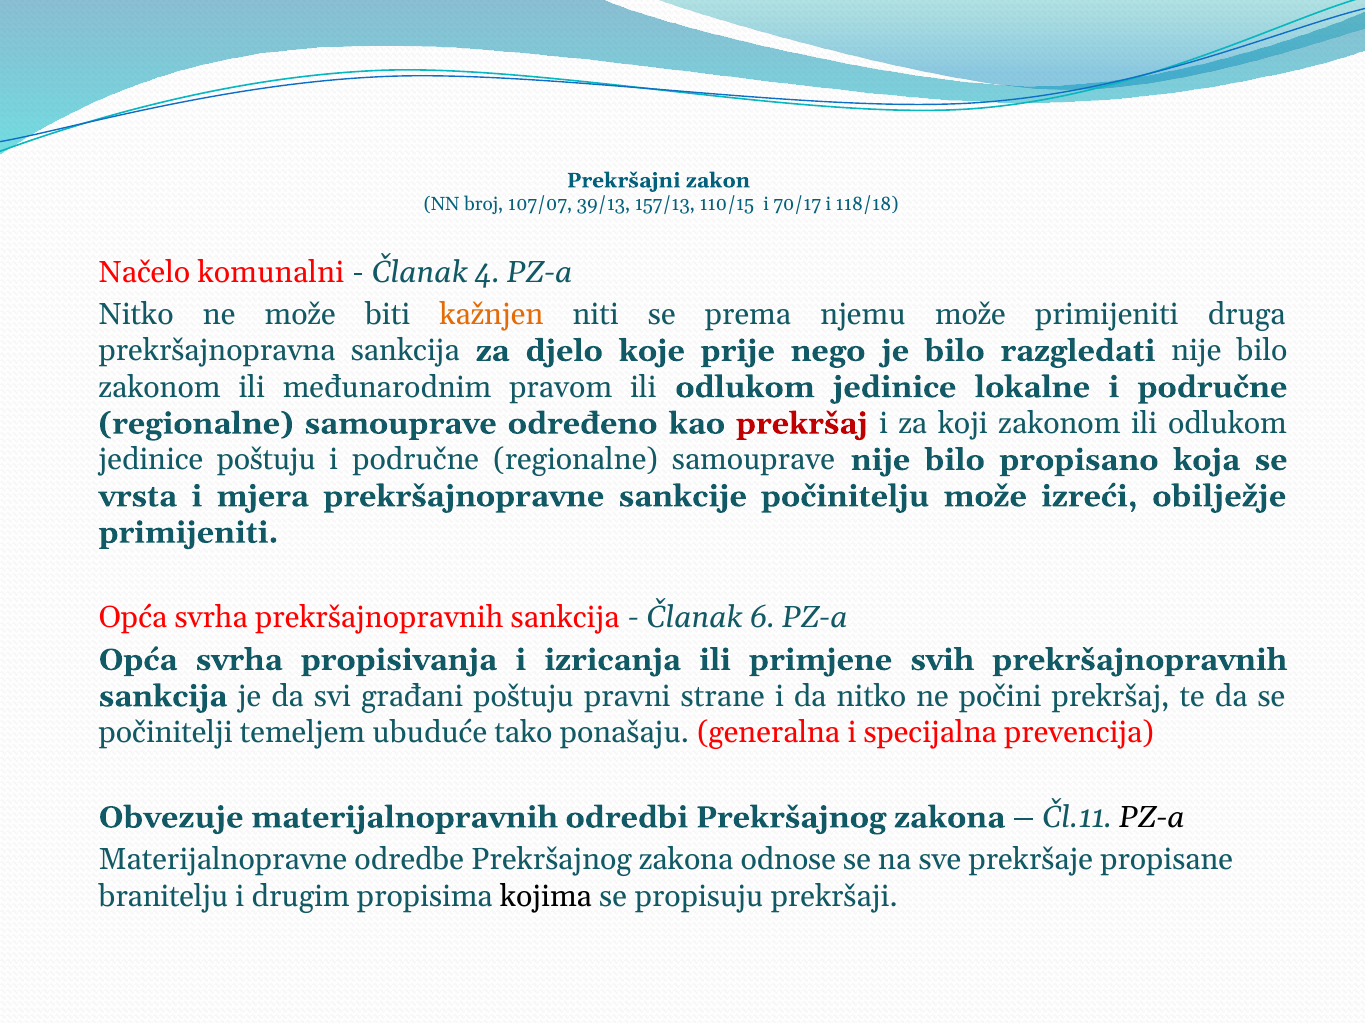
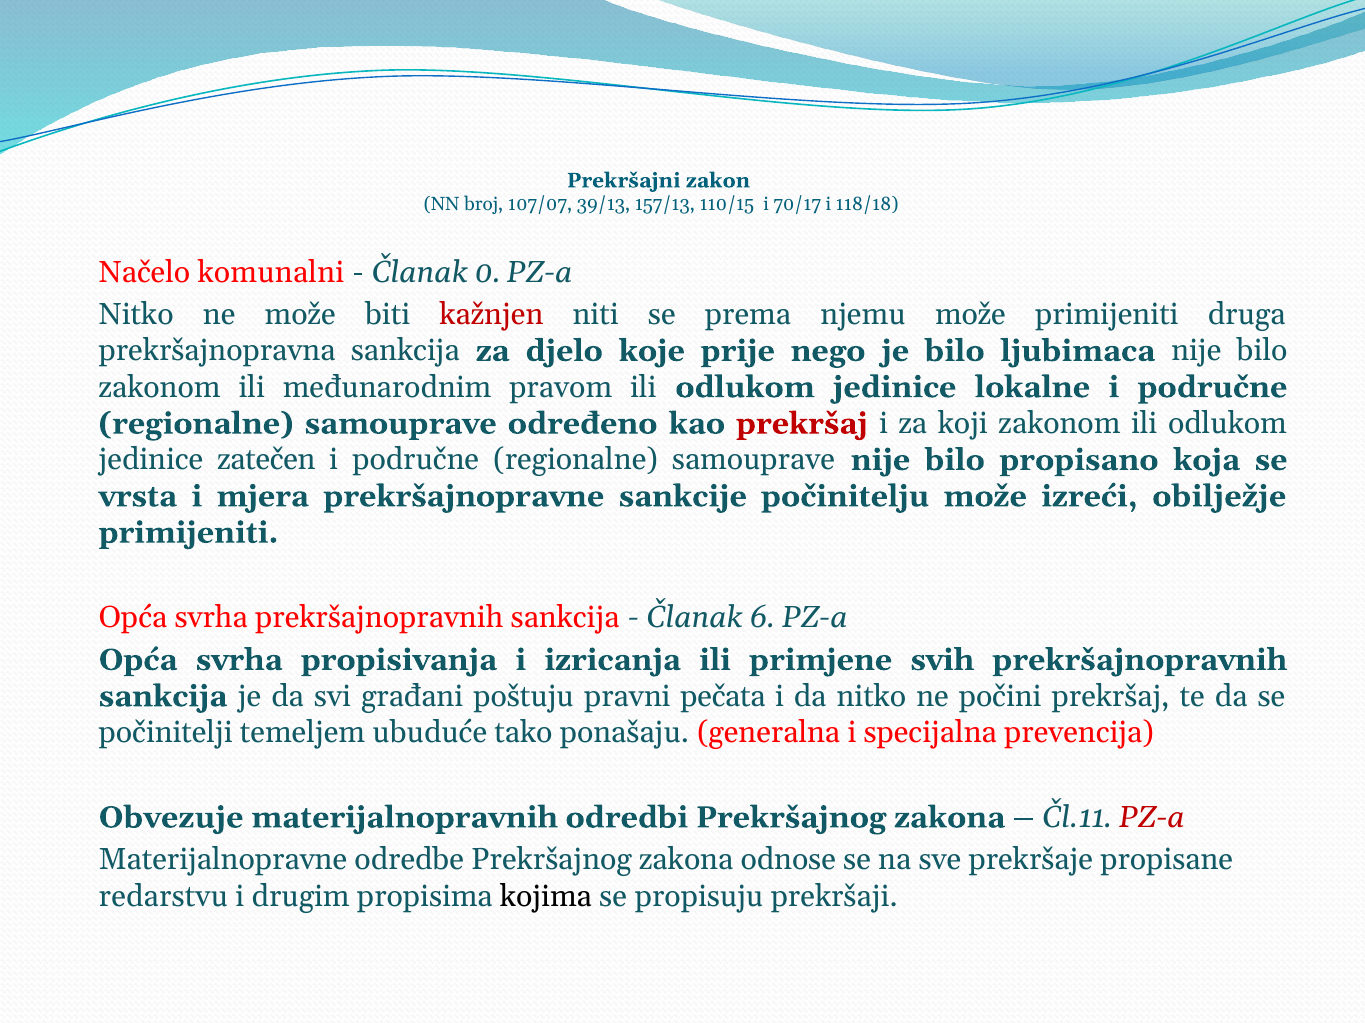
4: 4 -> 0 (488, 272)
kažnjen colour: orange -> red (491, 315)
razgledati: razgledati -> ljubimaca (1078, 351)
jedinice poštuju: poštuju -> zatečen (266, 460)
strane: strane -> pečata (723, 697)
PZ-a colour: black -> red (1152, 818)
branitelju: branitelju -> redarstvu (163, 897)
